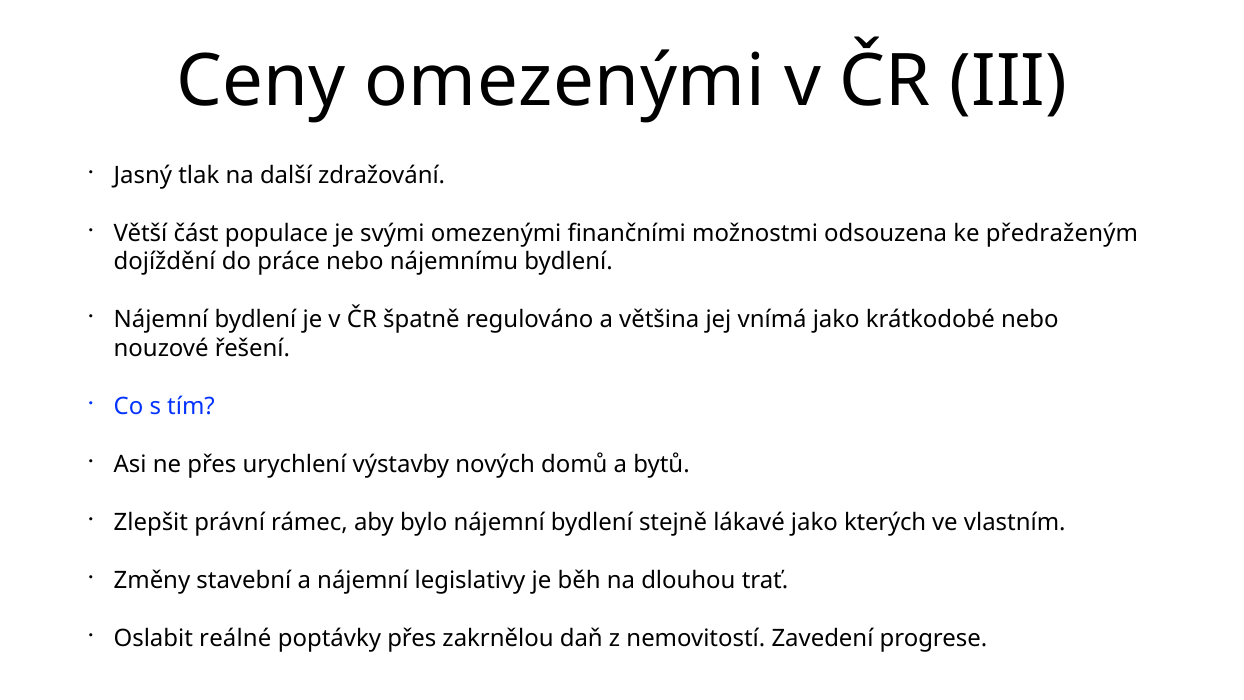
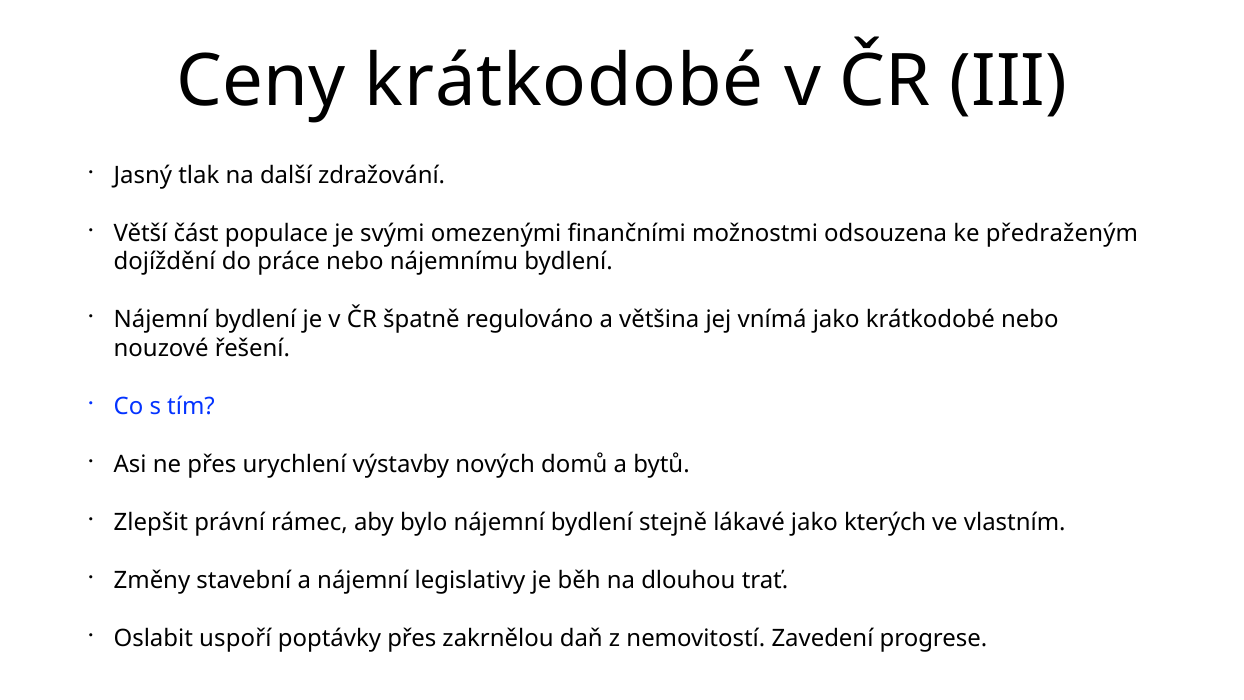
Ceny omezenými: omezenými -> krátkodobé (564, 82)
reálné: reálné -> uspoří (235, 638)
